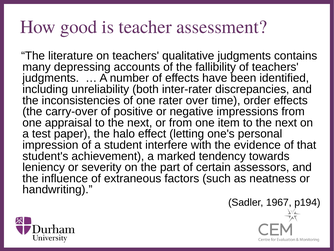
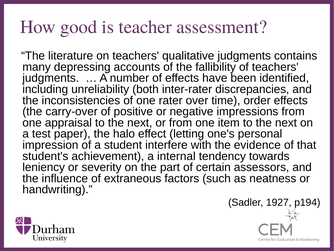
marked: marked -> internal (176, 156)
1967: 1967 -> 1927 (279, 202)
